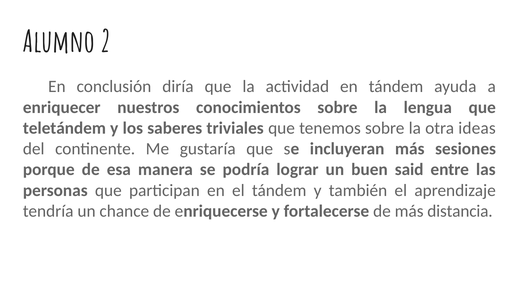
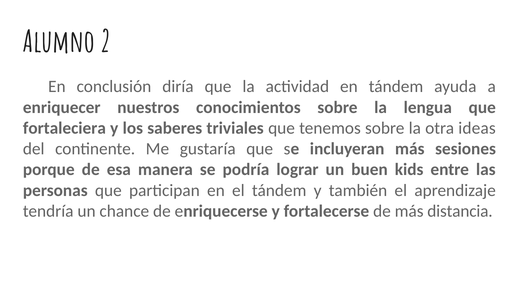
teletándem: teletándem -> fortaleciera (64, 128)
said: said -> kids (409, 170)
